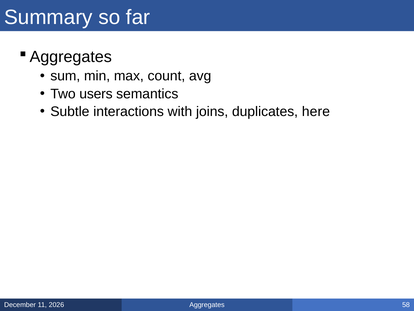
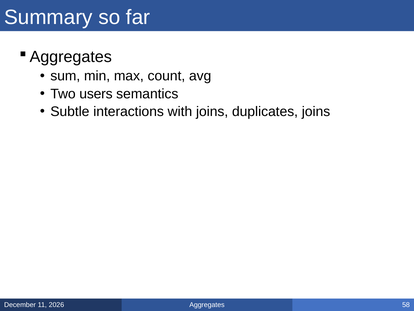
duplicates here: here -> joins (316, 111)
